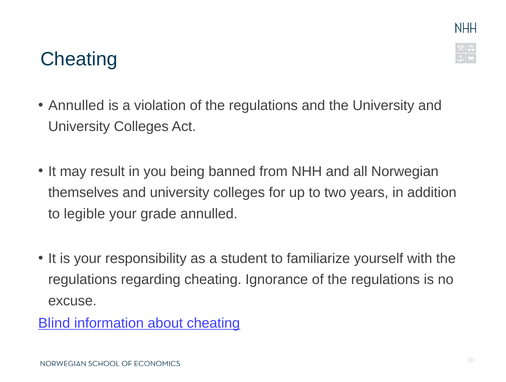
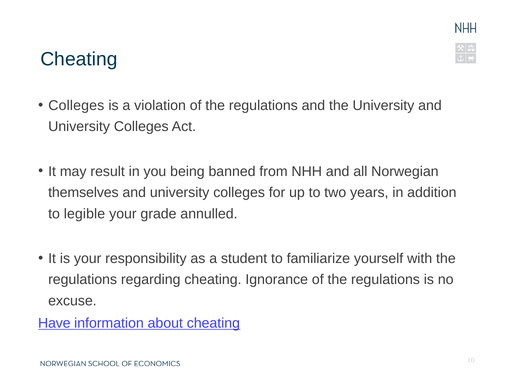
Annulled: Annulled -> Colleges (76, 106)
Blind: Blind -> Have (54, 323)
